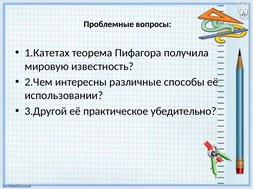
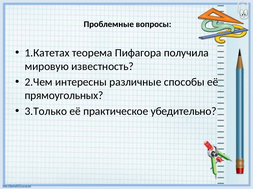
использовании: использовании -> прямоугольных (64, 96)
3.Другой: 3.Другой -> 3.Только (46, 112)
